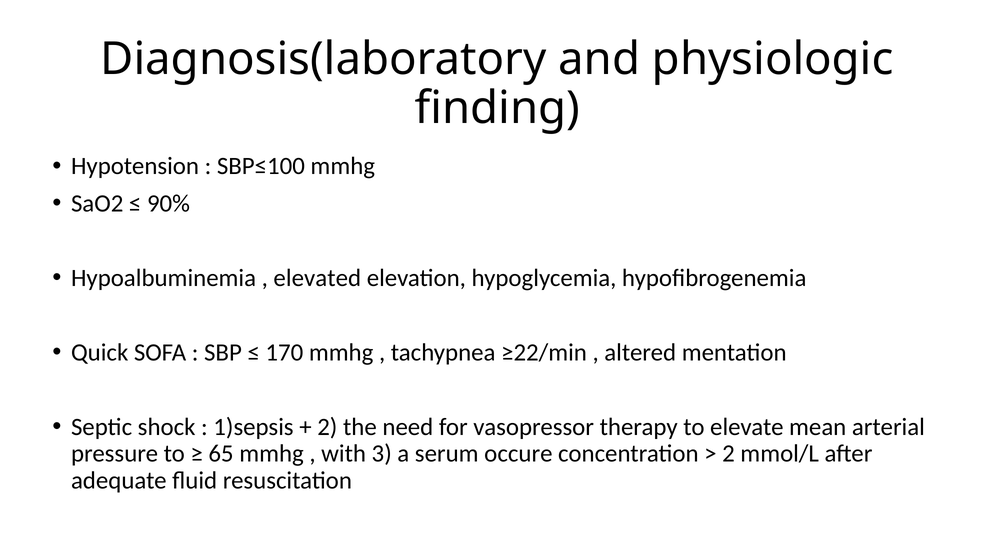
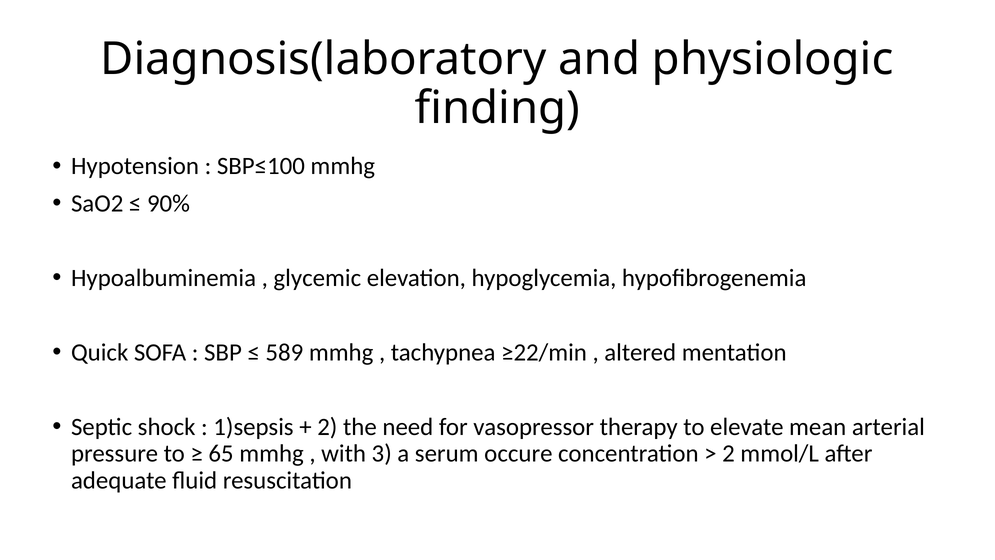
elevated: elevated -> glycemic (317, 278)
170: 170 -> 589 (284, 352)
